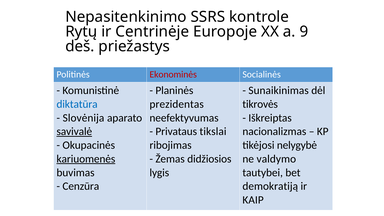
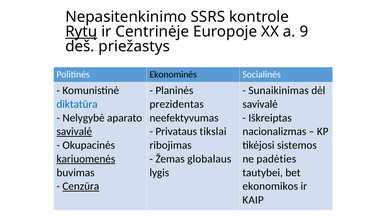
Rytų underline: none -> present (81, 32)
Ekonominės colour: red -> black (173, 75)
tikrovės: tikrovės -> savivalė (260, 104)
Slovėnija: Slovėnija -> Nelygybė (84, 118)
nelygybė: nelygybė -> sistemos (297, 145)
didžiosios: didžiosios -> globalaus (209, 159)
valdymo: valdymo -> padėties (276, 159)
Cenzūra underline: none -> present (81, 186)
demokratiją: demokratiją -> ekonomikos (270, 186)
